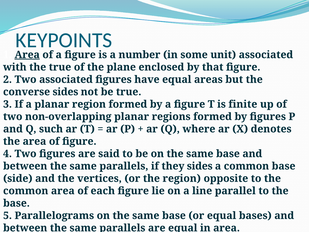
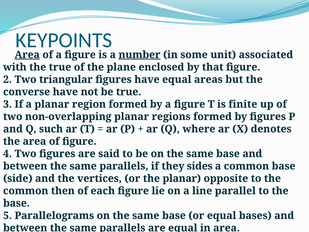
number underline: none -> present (139, 55)
Two associated: associated -> triangular (66, 79)
converse sides: sides -> have (65, 92)
the region: region -> planar (182, 178)
common area: area -> then (63, 191)
